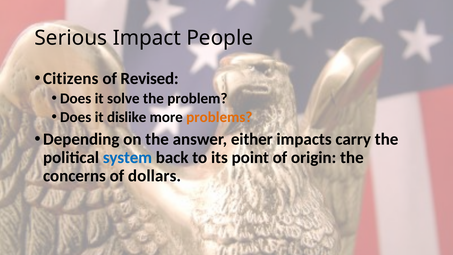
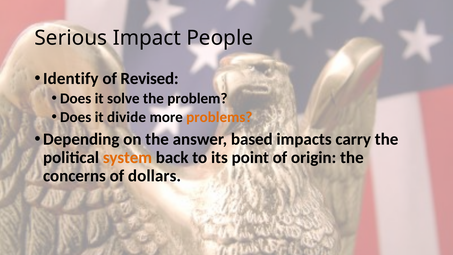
Citizens: Citizens -> Identify (71, 79)
dislike: dislike -> divide (127, 117)
either: either -> based (252, 139)
system colour: blue -> orange (127, 157)
